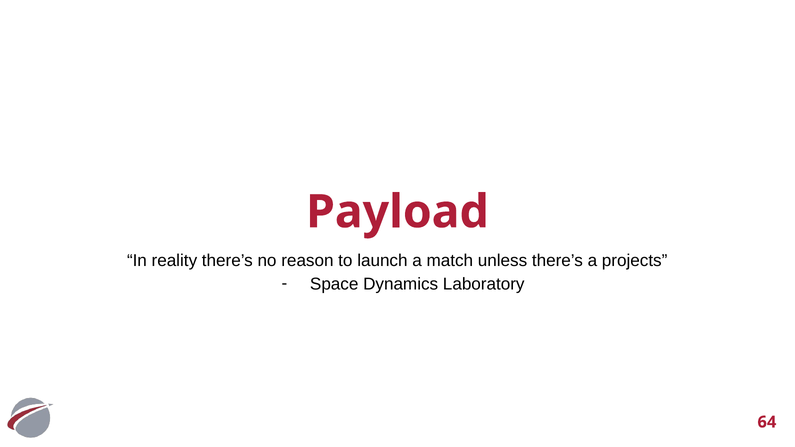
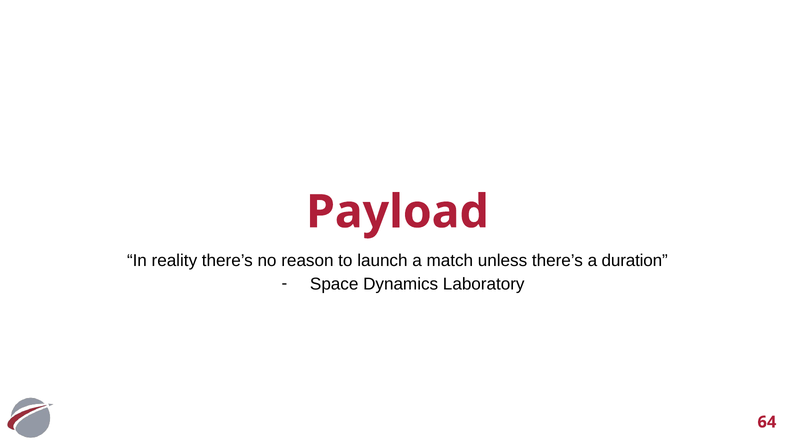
projects: projects -> duration (635, 260)
